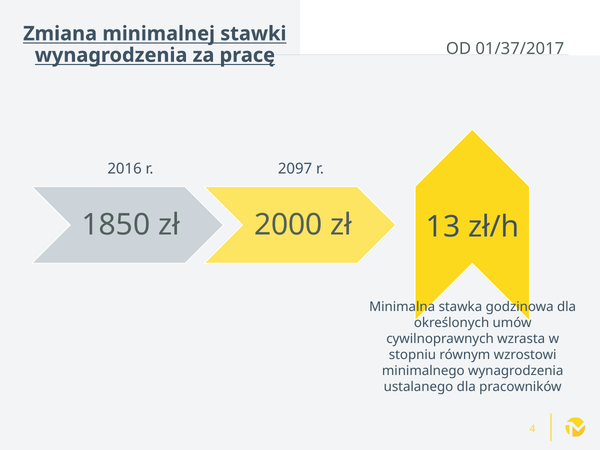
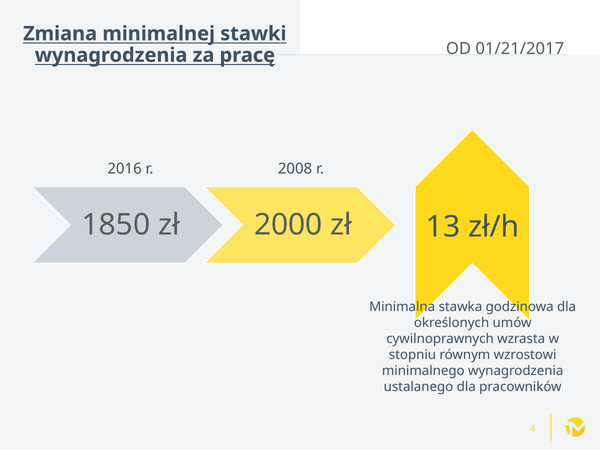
01/37/2017: 01/37/2017 -> 01/21/2017 (520, 49)
2097: 2097 -> 2008 (295, 169)
